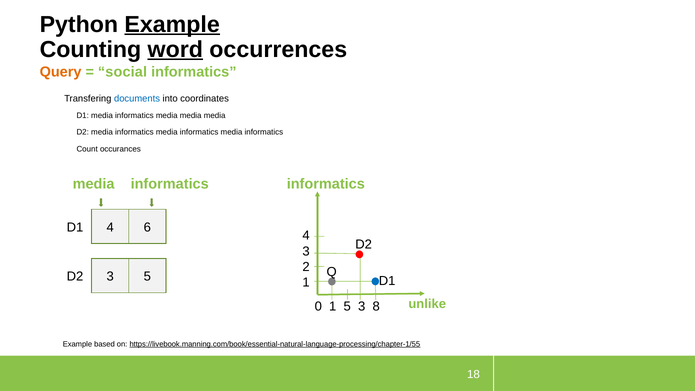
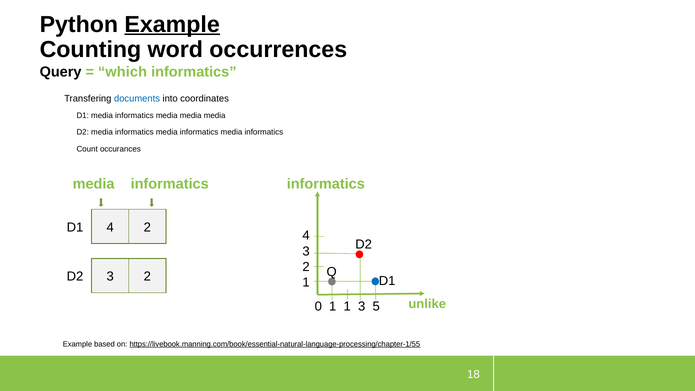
word underline: present -> none (175, 49)
Query colour: orange -> black (61, 72)
social: social -> which (122, 72)
4 6: 6 -> 2 (147, 227)
5: 5 -> 2 (147, 277)
1 5: 5 -> 1 (347, 307)
8: 8 -> 5 (376, 307)
